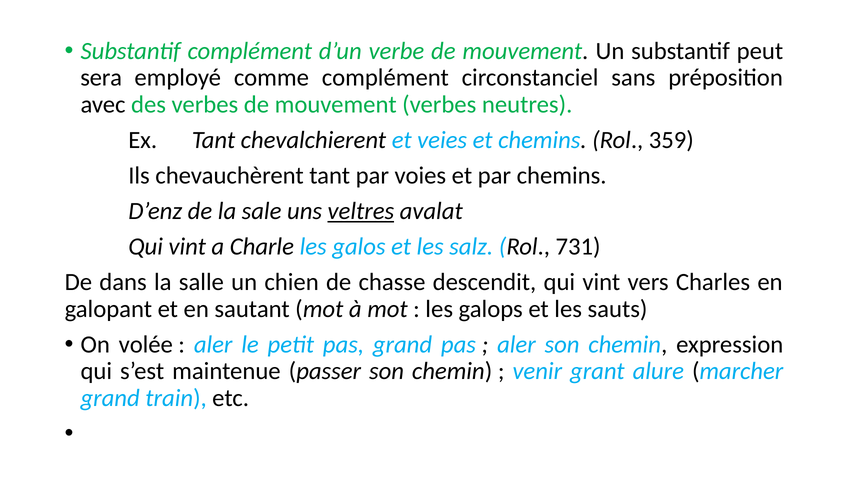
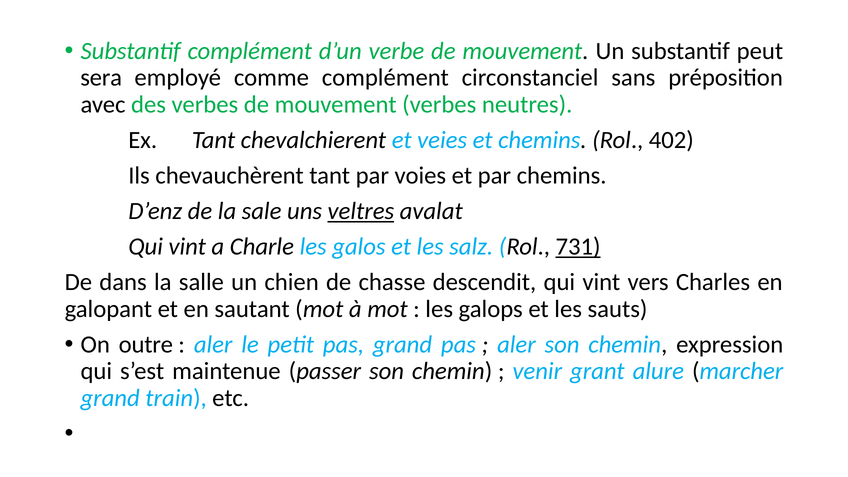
359: 359 -> 402 (671, 140)
731 underline: none -> present (578, 247)
volée: volée -> outre (146, 345)
